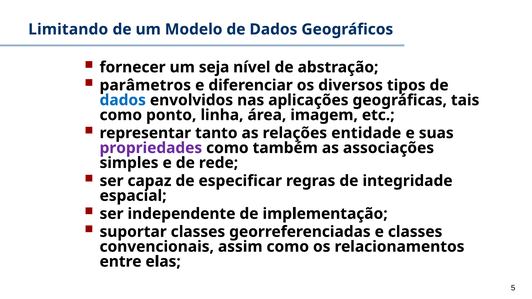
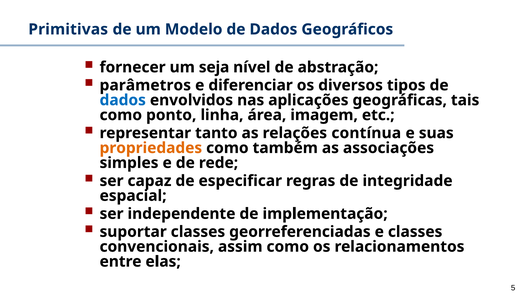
Limitando: Limitando -> Primitivas (68, 29)
entidade: entidade -> contínua (366, 133)
propriedades colour: purple -> orange (151, 148)
